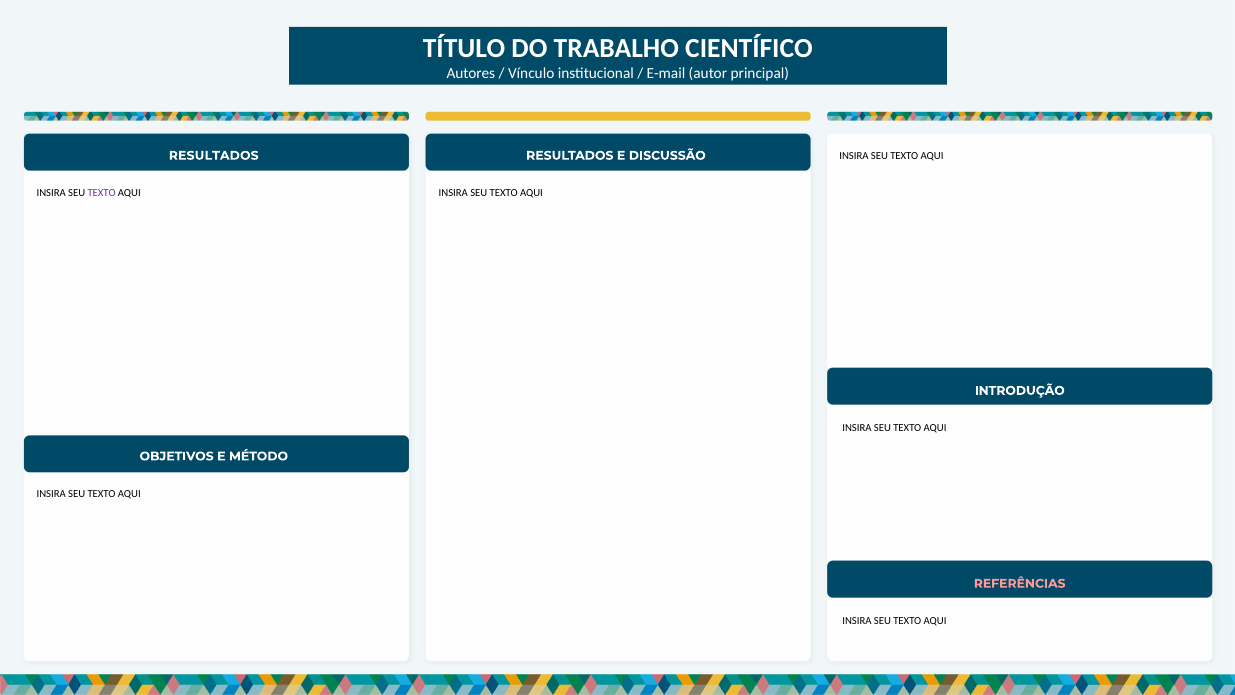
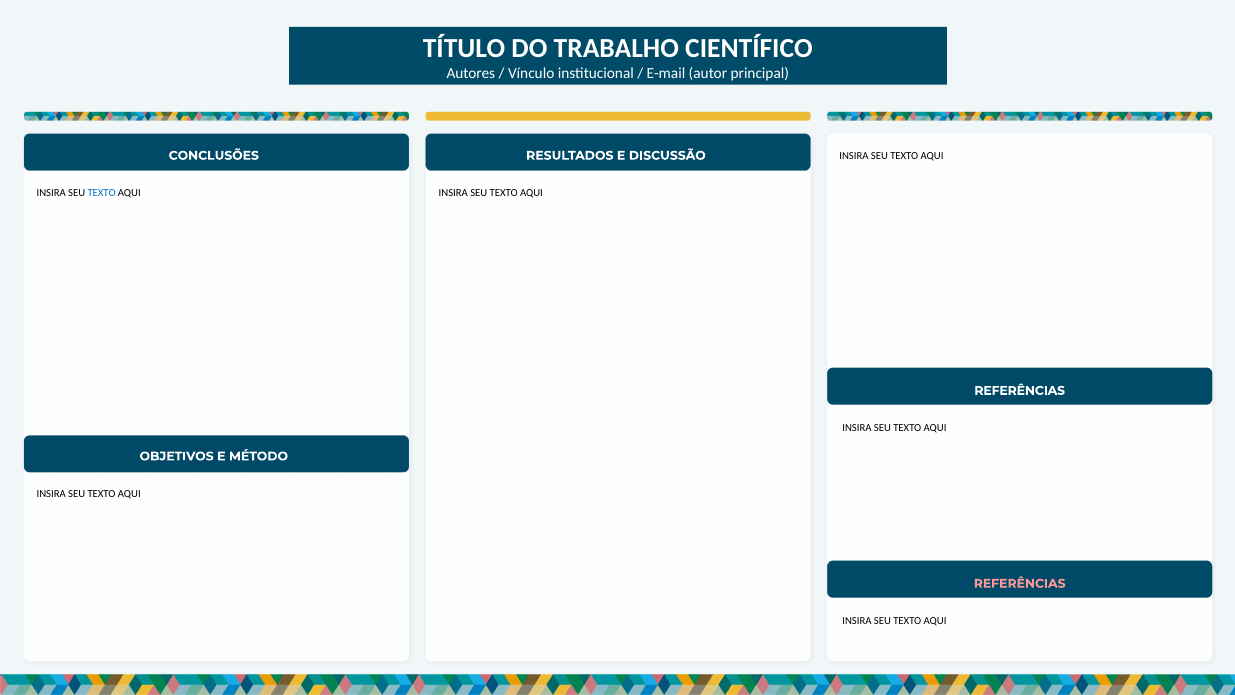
RESULTADOS: RESULTADOS -> CONCLUSÕES (214, 155)
TEXTO colour: purple -> blue (102, 193)
INTRODUÇÃO: INTRODUÇÃO -> REFERÊNCIAS (1020, 390)
